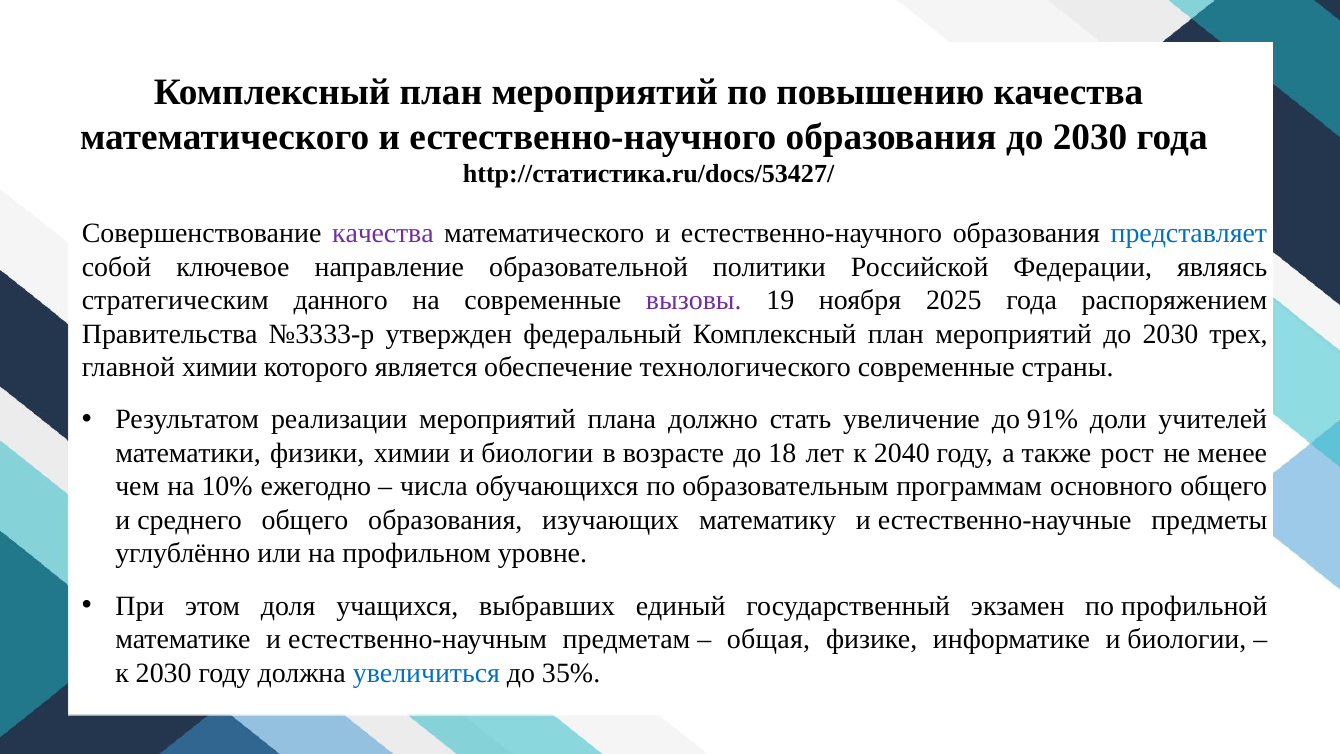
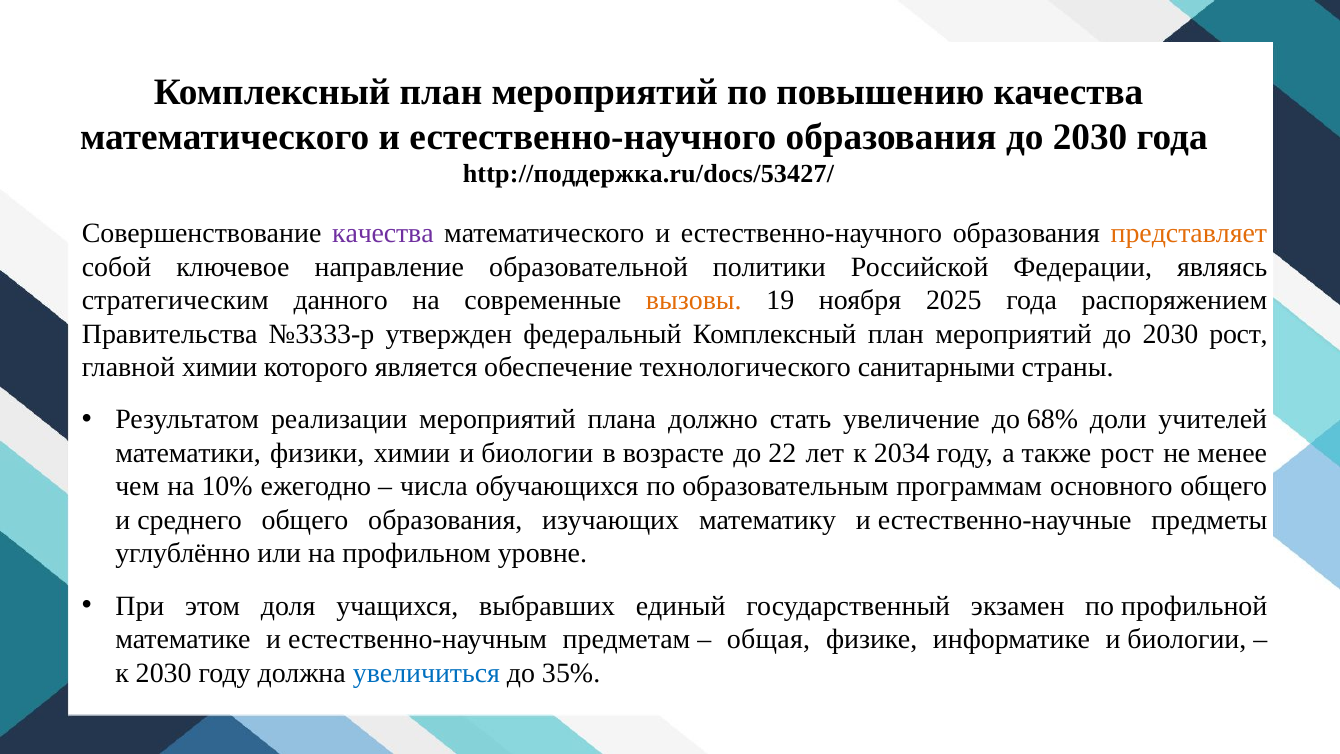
http://статистика.ru/docs/53427/: http://статистика.ru/docs/53427/ -> http://поддержка.ru/docs/53427/ (648, 174)
представляет colour: blue -> orange (1189, 233)
вызовы colour: purple -> orange (694, 300)
2030 трех: трех -> рост (1239, 334)
технологического современные: современные -> санитарными (936, 367)
91%: 91% -> 68% (1053, 420)
18: 18 -> 22 (782, 453)
2040: 2040 -> 2034 (902, 453)
